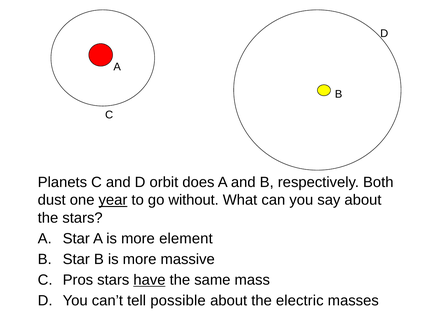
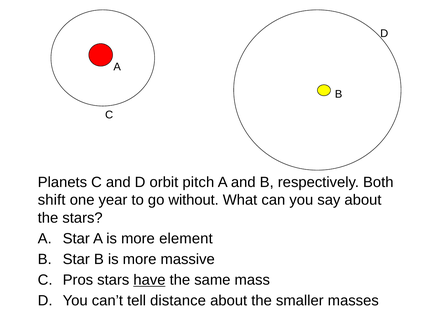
does: does -> pitch (198, 182)
dust: dust -> shift (52, 200)
year underline: present -> none (113, 200)
possible: possible -> distance (178, 301)
electric: electric -> smaller (300, 301)
